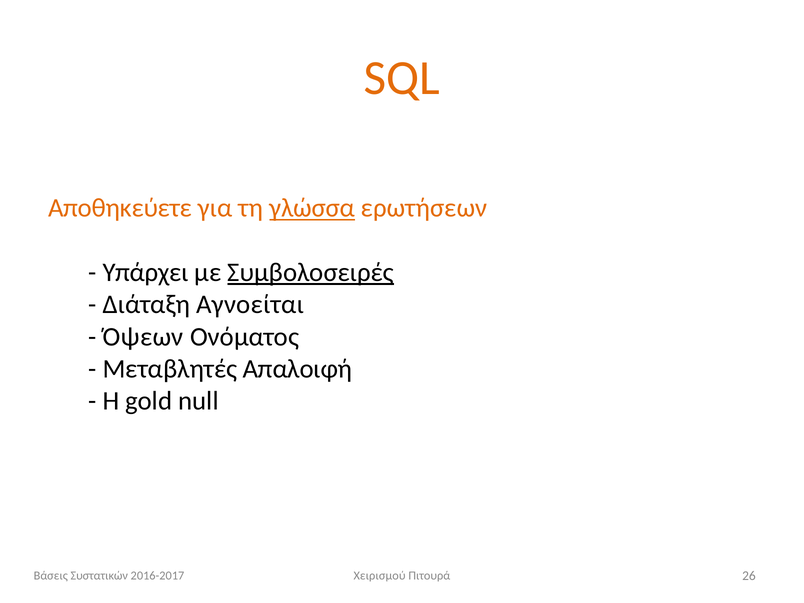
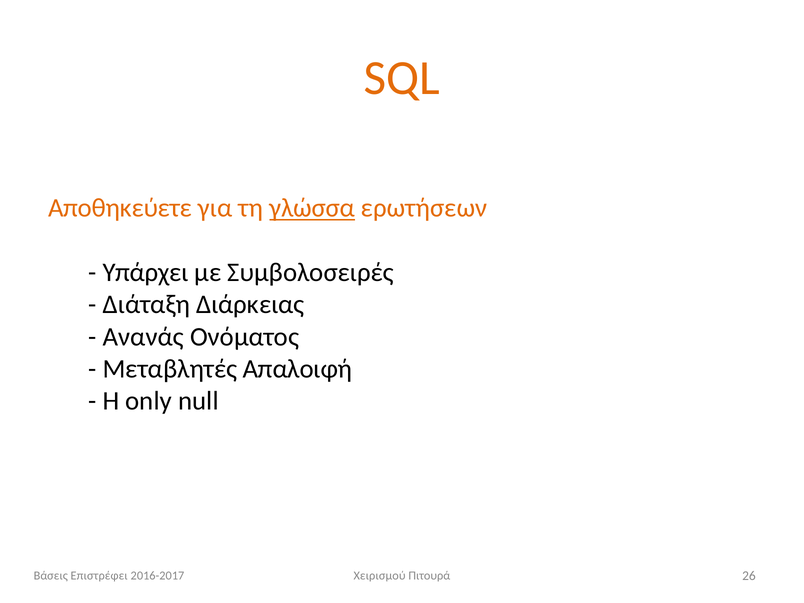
Συμβολοσειρές underline: present -> none (311, 272)
Αγνοείται: Αγνοείται -> Διάρκειας (250, 305)
Όψεων: Όψεων -> Ανανάς (143, 337)
gold: gold -> only (149, 401)
Συστατικών: Συστατικών -> Επιστρέφει (99, 576)
